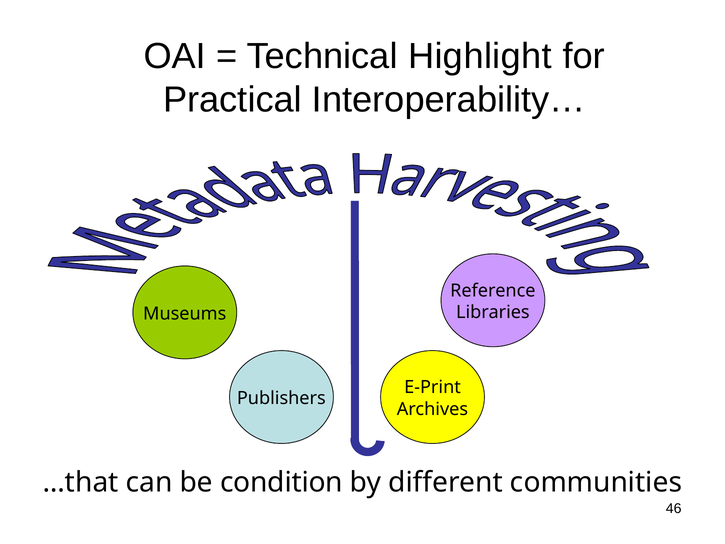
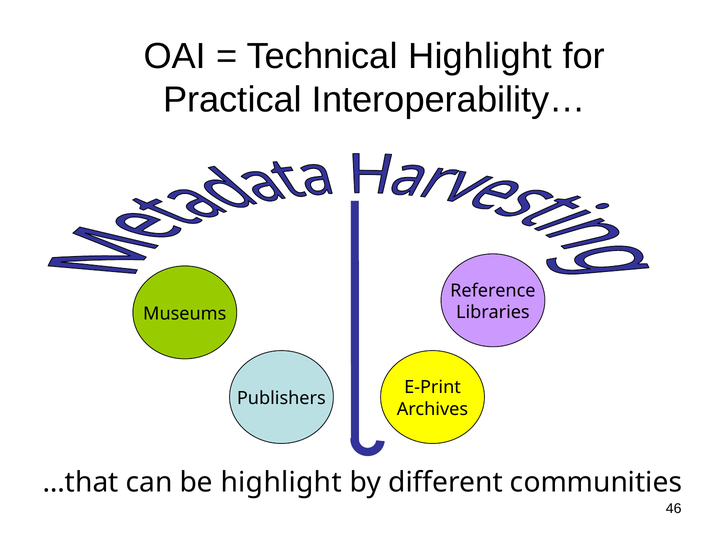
be condition: condition -> highlight (281, 482)
